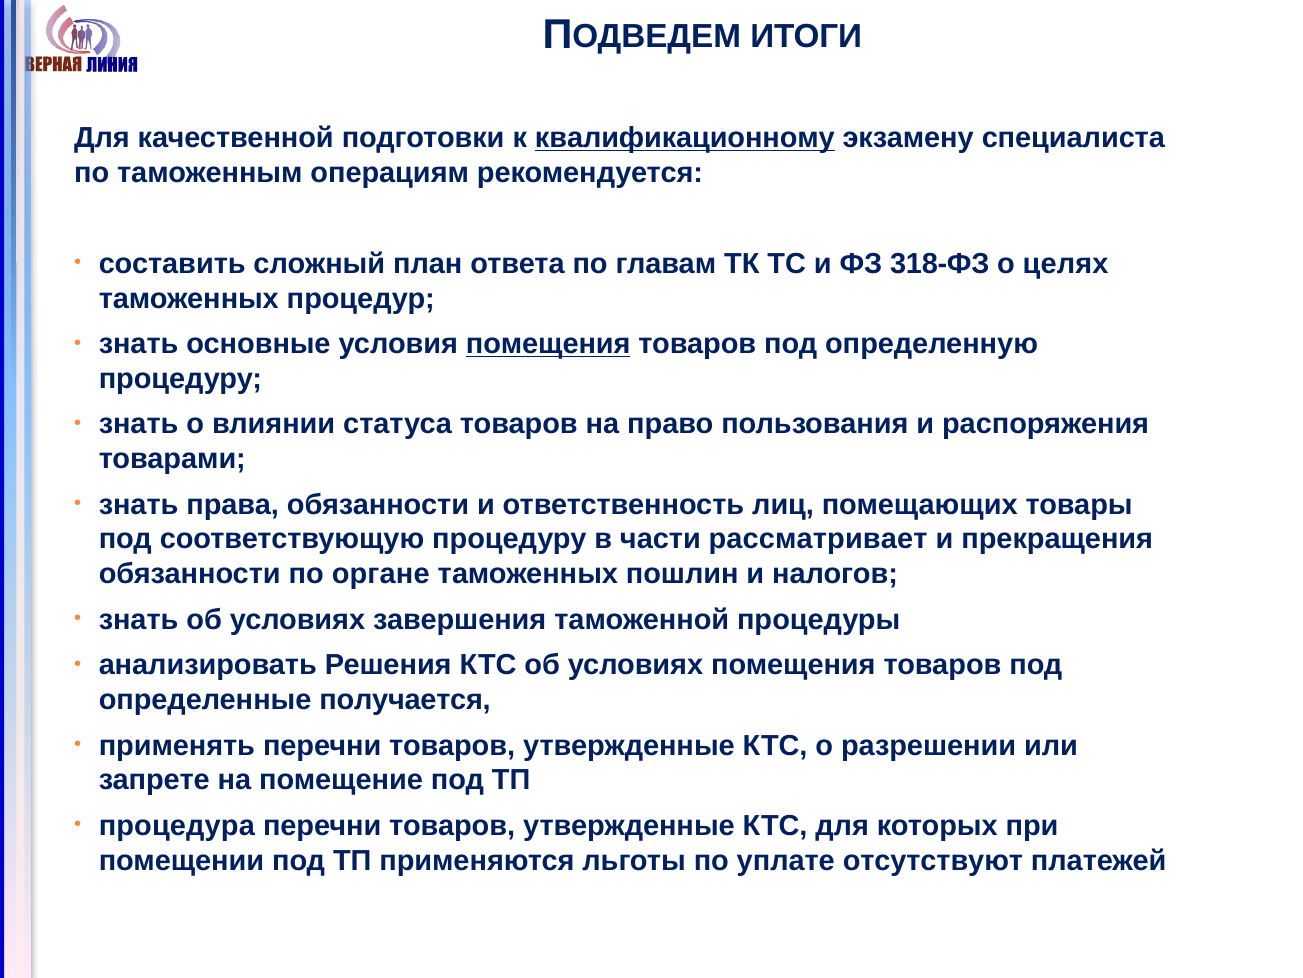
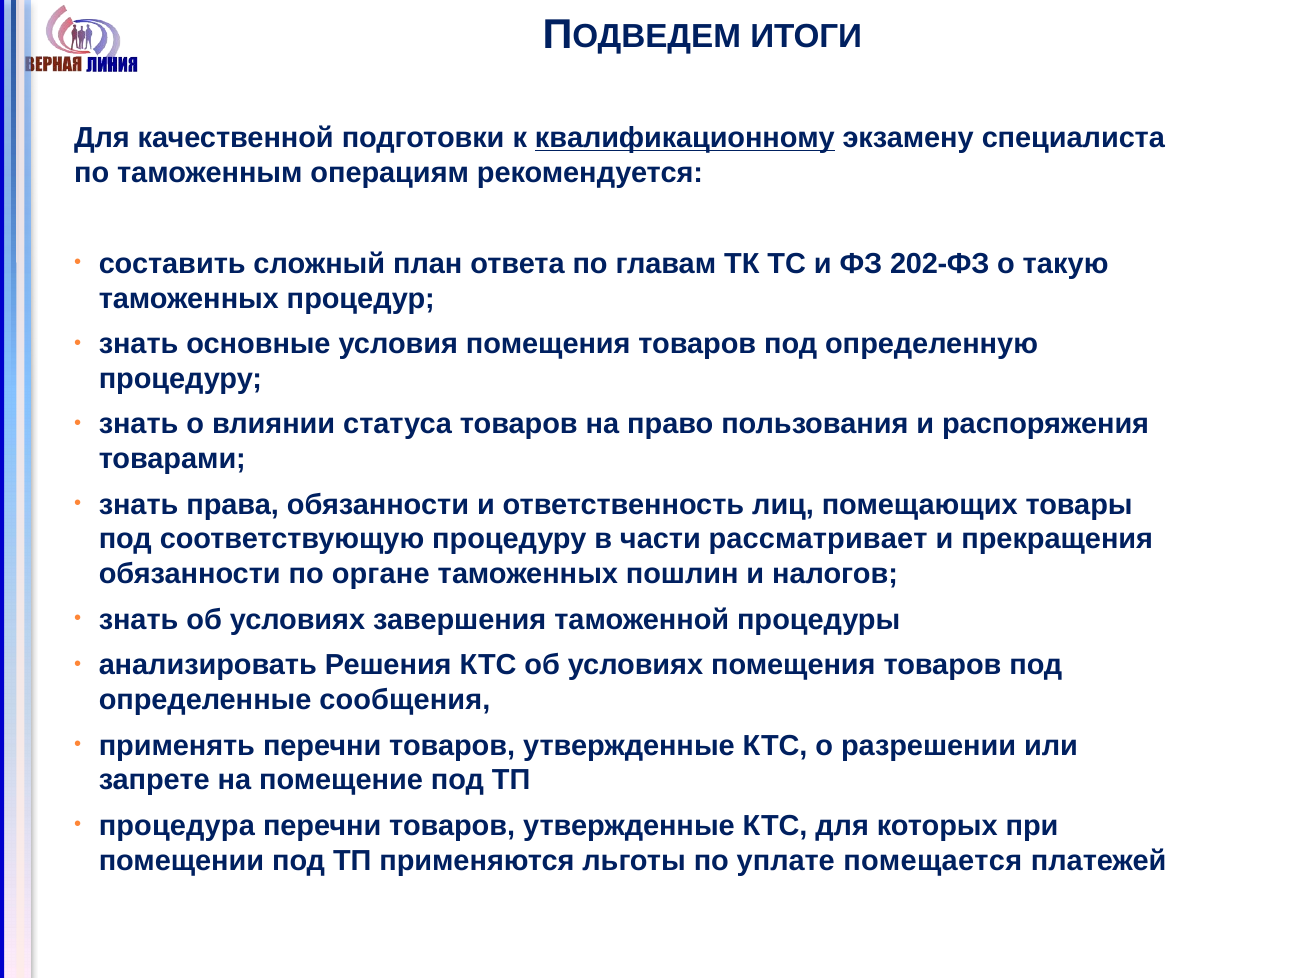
318-ФЗ: 318-ФЗ -> 202-ФЗ (940, 264)
целях: целях -> такую (1066, 264)
помещения underline: present -> none (548, 344)
получается: получается -> сообщения (405, 699)
отсутствуют: отсутствуют -> помещается (933, 860)
